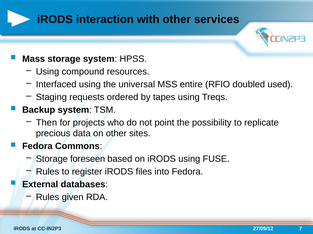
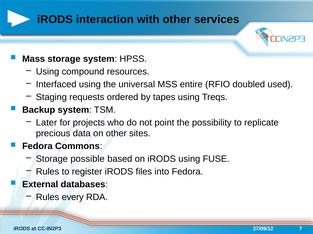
Then: Then -> Later (46, 123)
foreseen: foreseen -> possible (88, 159)
given: given -> every (73, 198)
